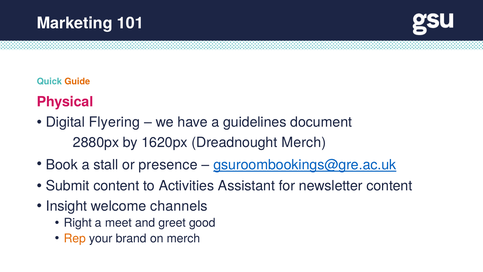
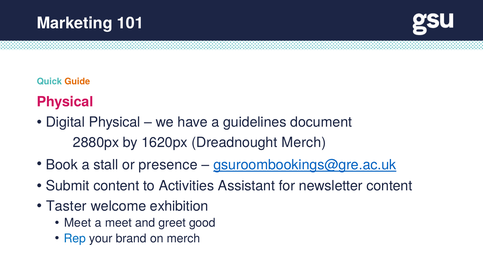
Digital Flyering: Flyering -> Physical (115, 122)
Insight: Insight -> Taster (66, 206)
channels: channels -> exhibition (179, 206)
Right: Right -> Meet (78, 223)
Rep colour: orange -> blue (75, 238)
